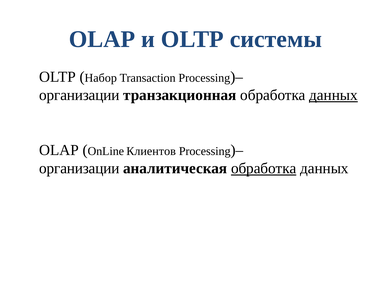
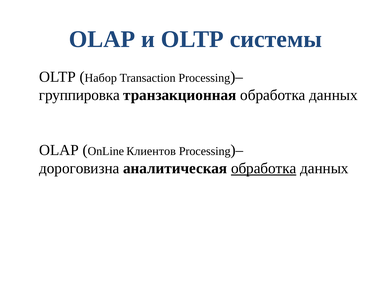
организации: организации -> группировка (79, 95)
данных underline: present -> none (333, 95)
организации: организации -> дороговизна (79, 168)
